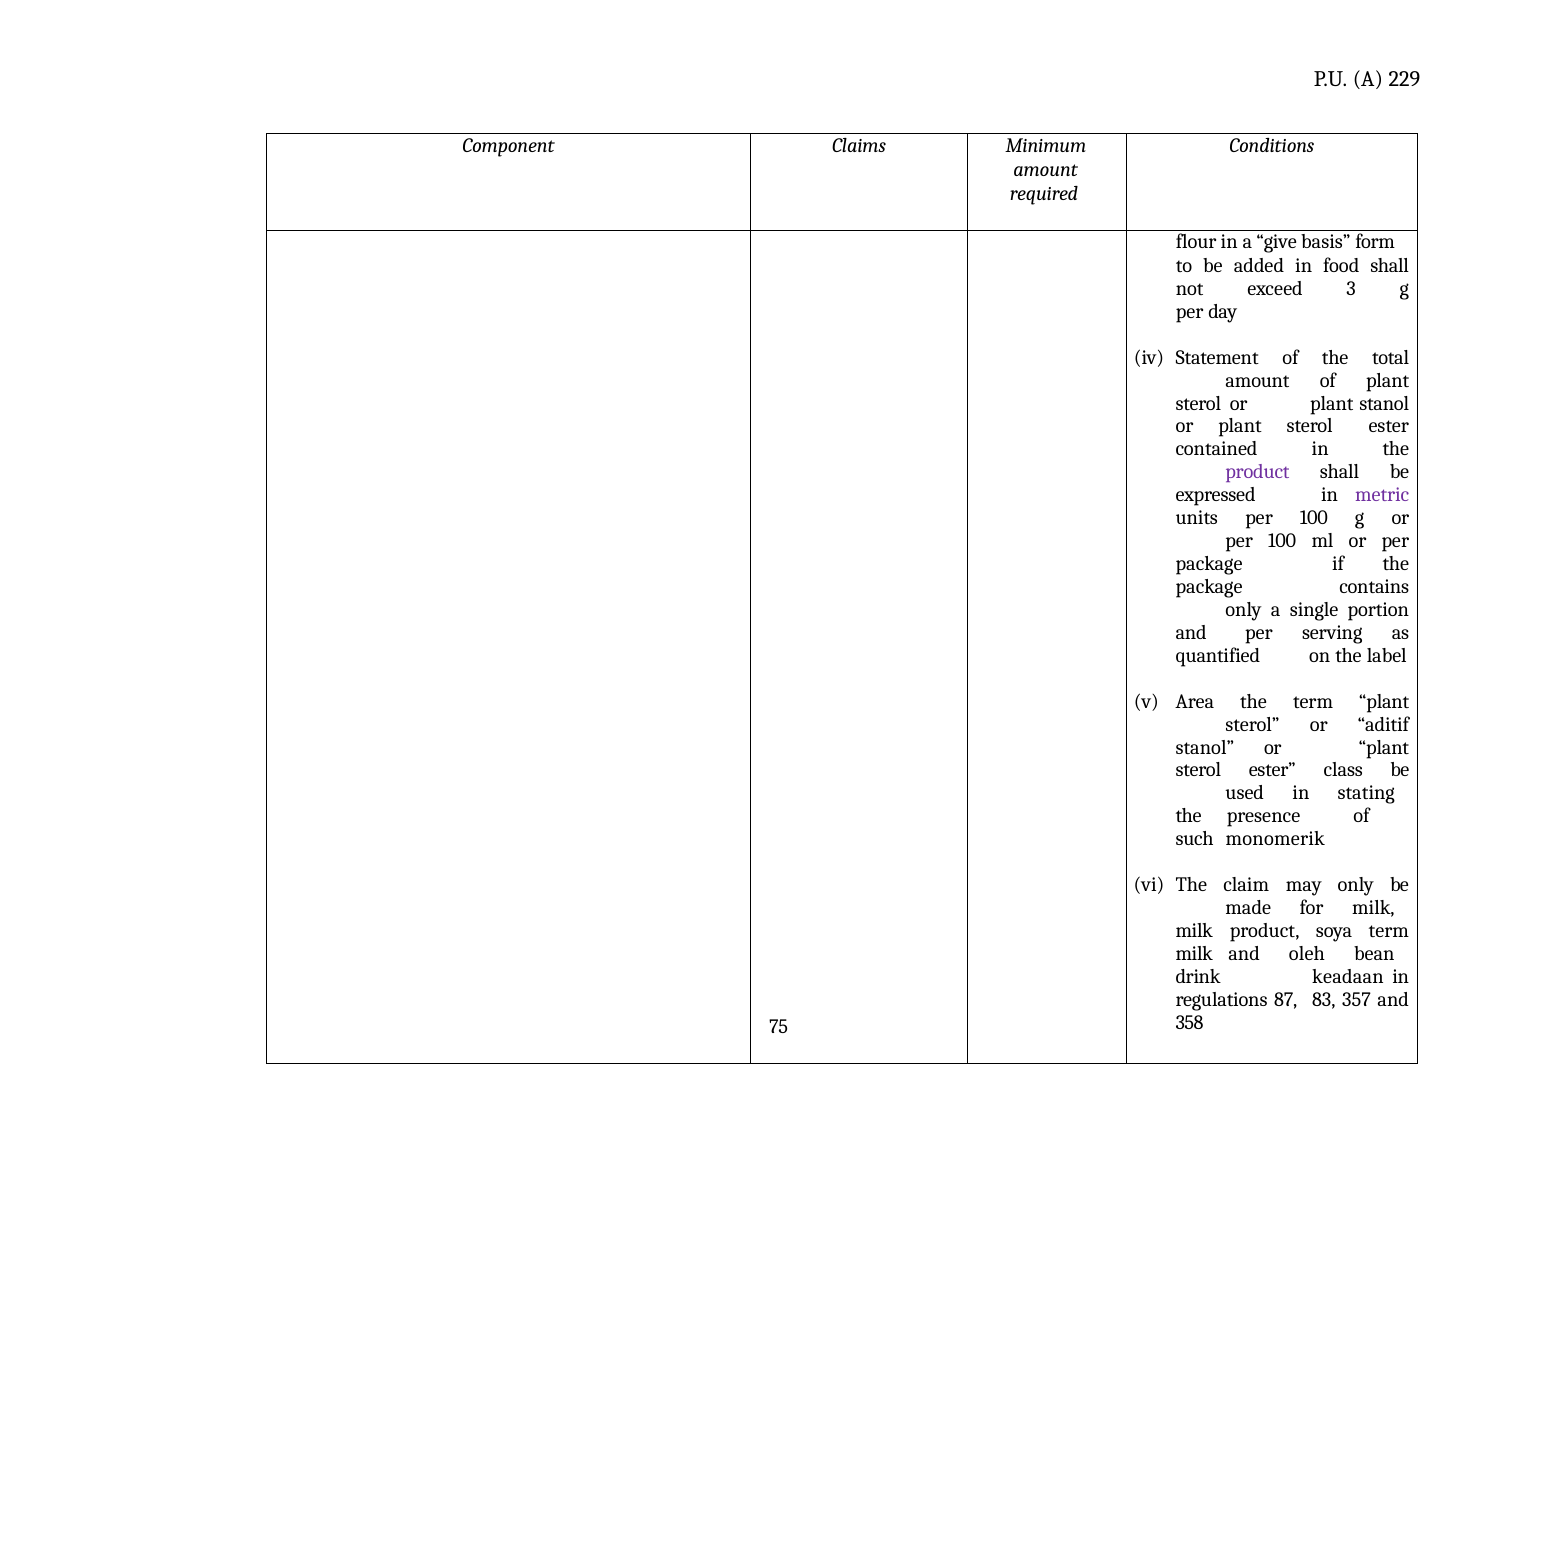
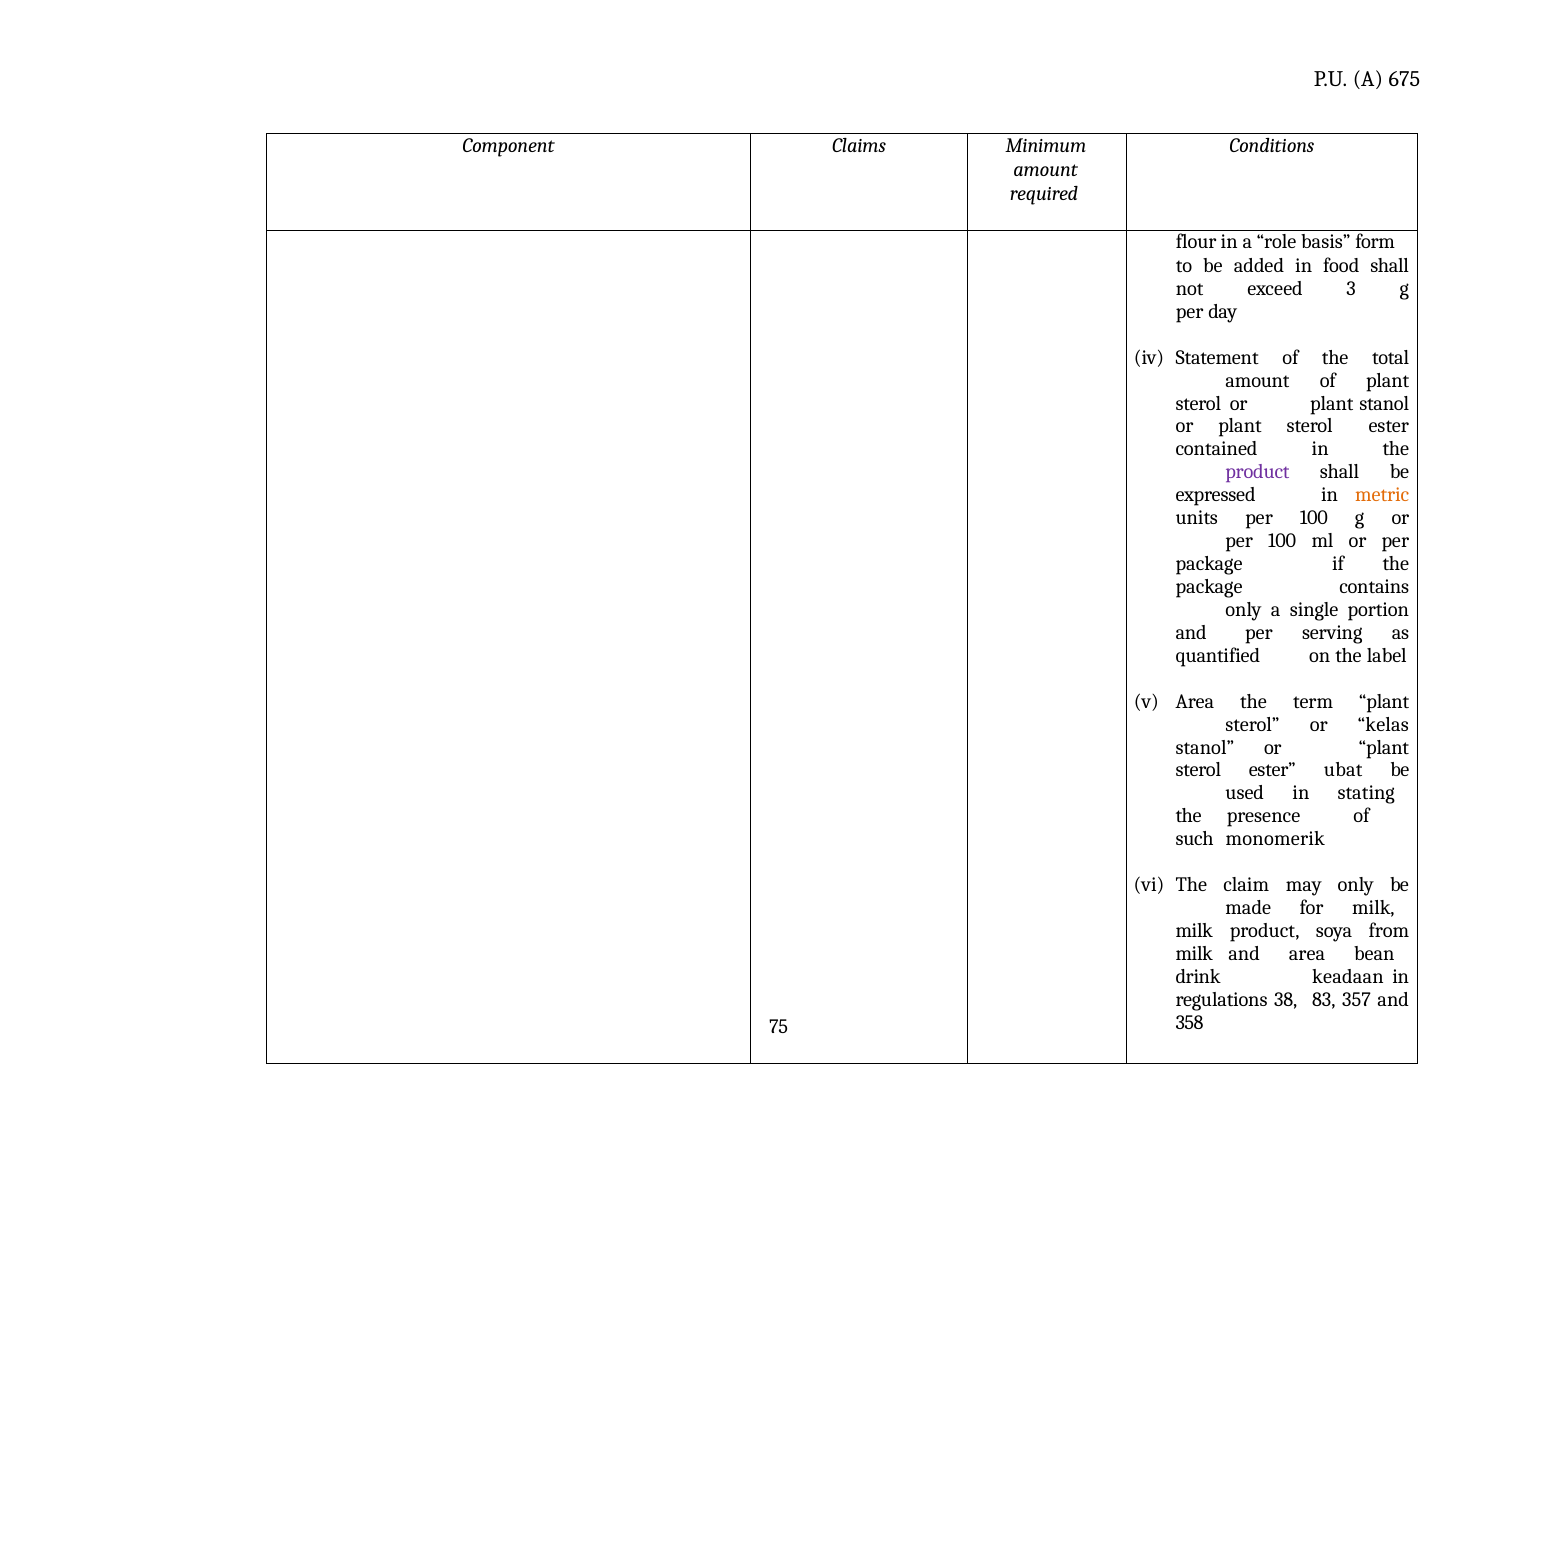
229: 229 -> 675 (1404, 79)
give: give -> role (1277, 242)
metric colour: purple -> orange (1382, 495)
aditif: aditif -> kelas (1383, 724)
class: class -> ubat (1343, 770)
soya term: term -> from (1389, 931)
and oleh: oleh -> area (1307, 954)
87: 87 -> 38 (1286, 999)
